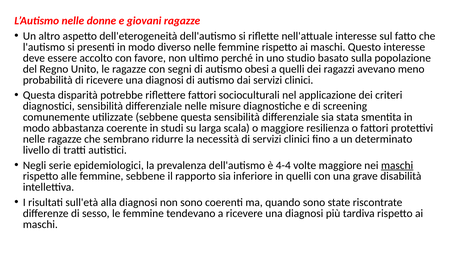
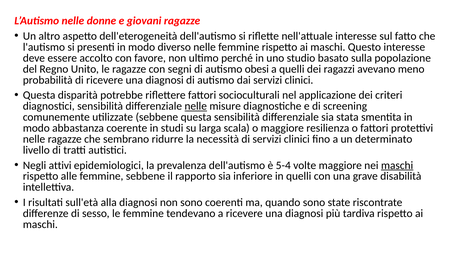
nelle underline: none -> present (196, 106)
serie: serie -> attivi (60, 165)
4-4: 4-4 -> 5-4 (283, 165)
